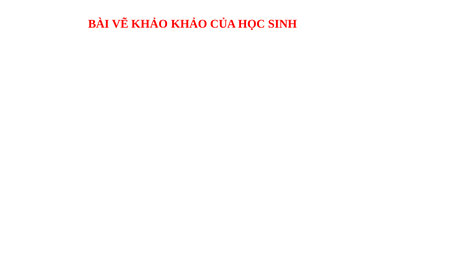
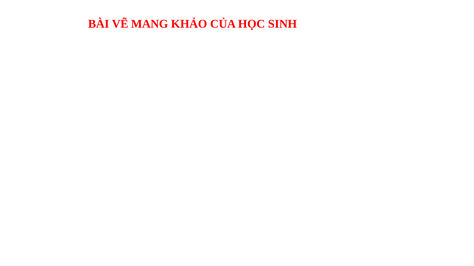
VẼ KHẢO: KHẢO -> MANG (150, 24)
